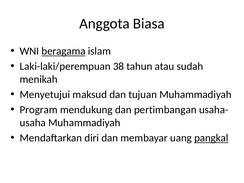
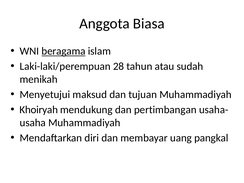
38: 38 -> 28 (119, 66)
Program: Program -> Khoiryah (39, 110)
pangkal underline: present -> none (211, 138)
